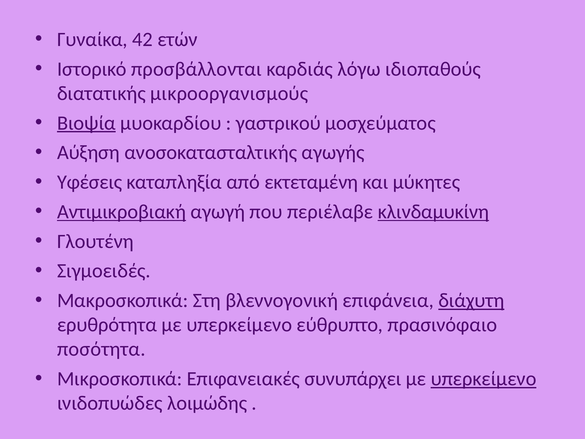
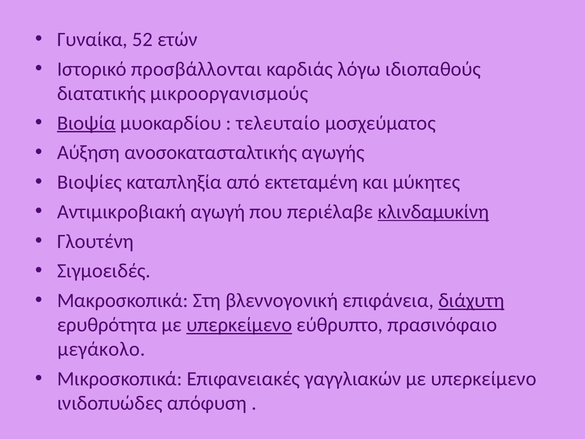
42: 42 -> 52 (143, 39)
γαστρικού: γαστρικού -> τελευταίο (278, 123)
Υφέσεις: Υφέσεις -> Βιοψίες (89, 182)
Αντιμικροβιακή underline: present -> none (122, 212)
υπερκείμενο underline: none -> present (239, 325)
ποσότητα: ποσότητα -> μεγάκολο (101, 349)
συνυπάρχει: συνυπάρχει -> γαγγλιακών (353, 379)
υπερκείμενο underline: present -> none (484, 379)
λοιμώδης: λοιμώδης -> απόφυση (207, 403)
